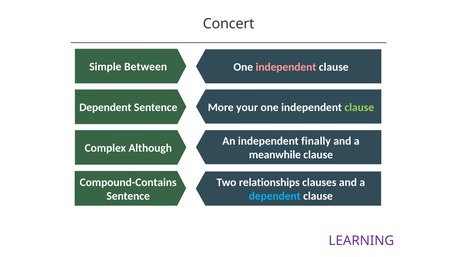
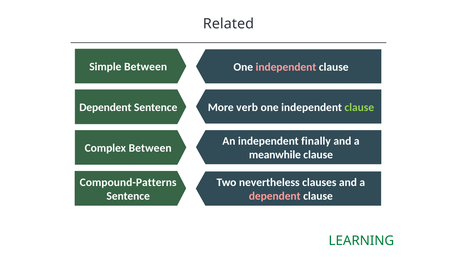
Concert: Concert -> Related (228, 24)
your: your -> verb (247, 107)
Complex Although: Although -> Between (150, 148)
Compound-Contains: Compound-Contains -> Compound-Patterns (128, 182)
relationships: relationships -> nevertheless (269, 183)
dependent colour: light blue -> pink (275, 196)
LEARNING colour: purple -> green (361, 241)
